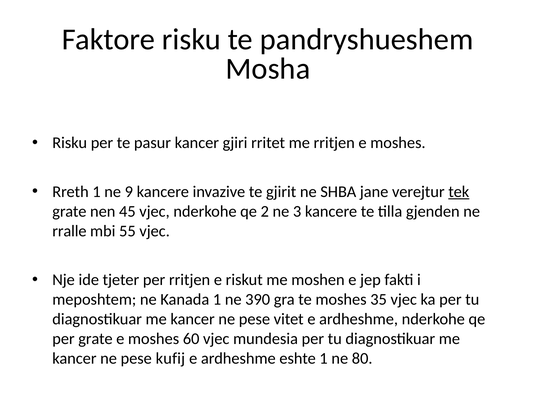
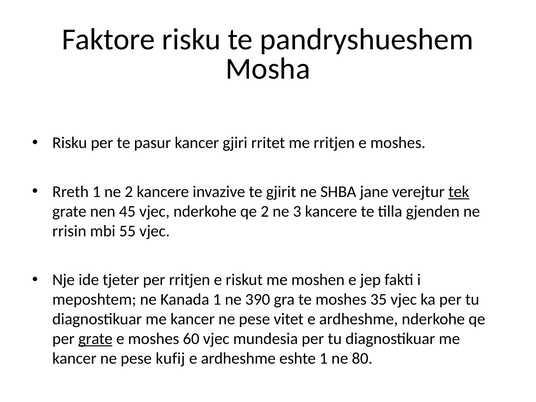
ne 9: 9 -> 2 (129, 192)
rralle: rralle -> rrisin (69, 231)
grate underline: none -> present (95, 339)
